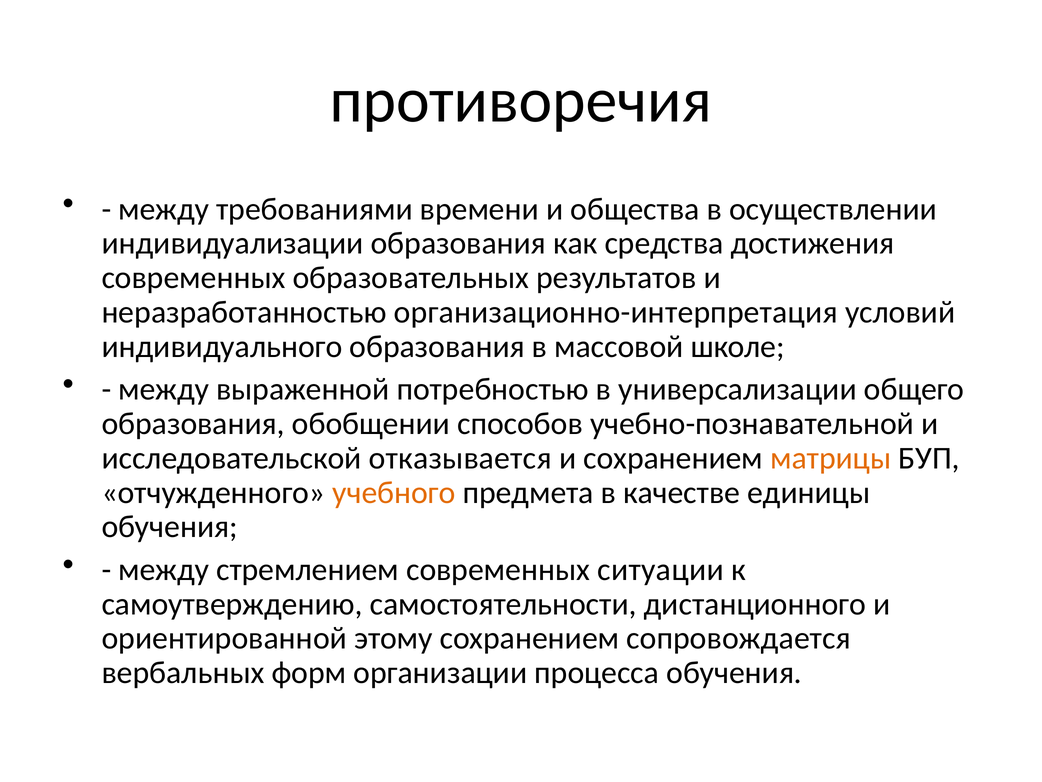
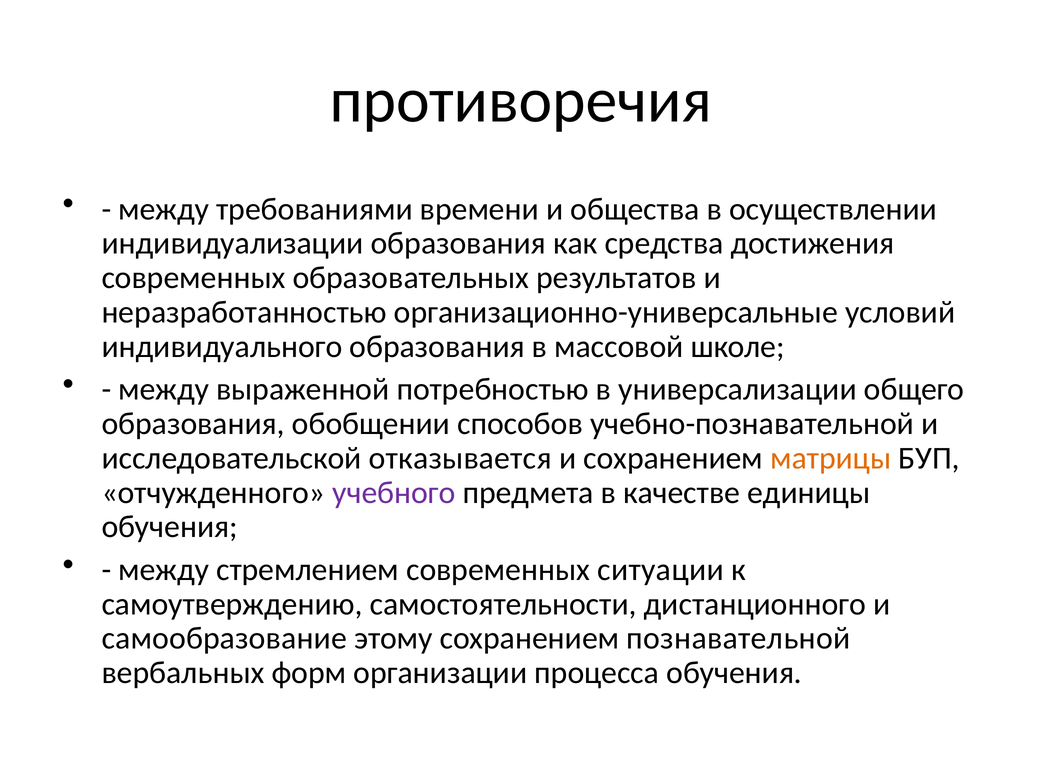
организационно-интерпретация: организационно-интерпретация -> организационно-универсальные (616, 312)
учебного colour: orange -> purple (394, 492)
ориентированной: ориентированной -> самообразование (224, 638)
сопровождается: сопровождается -> познавательной (738, 638)
